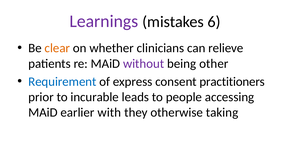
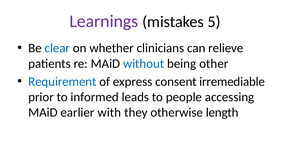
6: 6 -> 5 (214, 22)
clear colour: orange -> blue (57, 48)
without colour: purple -> blue (144, 64)
practitioners: practitioners -> irremediable (232, 82)
incurable: incurable -> informed (95, 97)
taking: taking -> length (222, 113)
